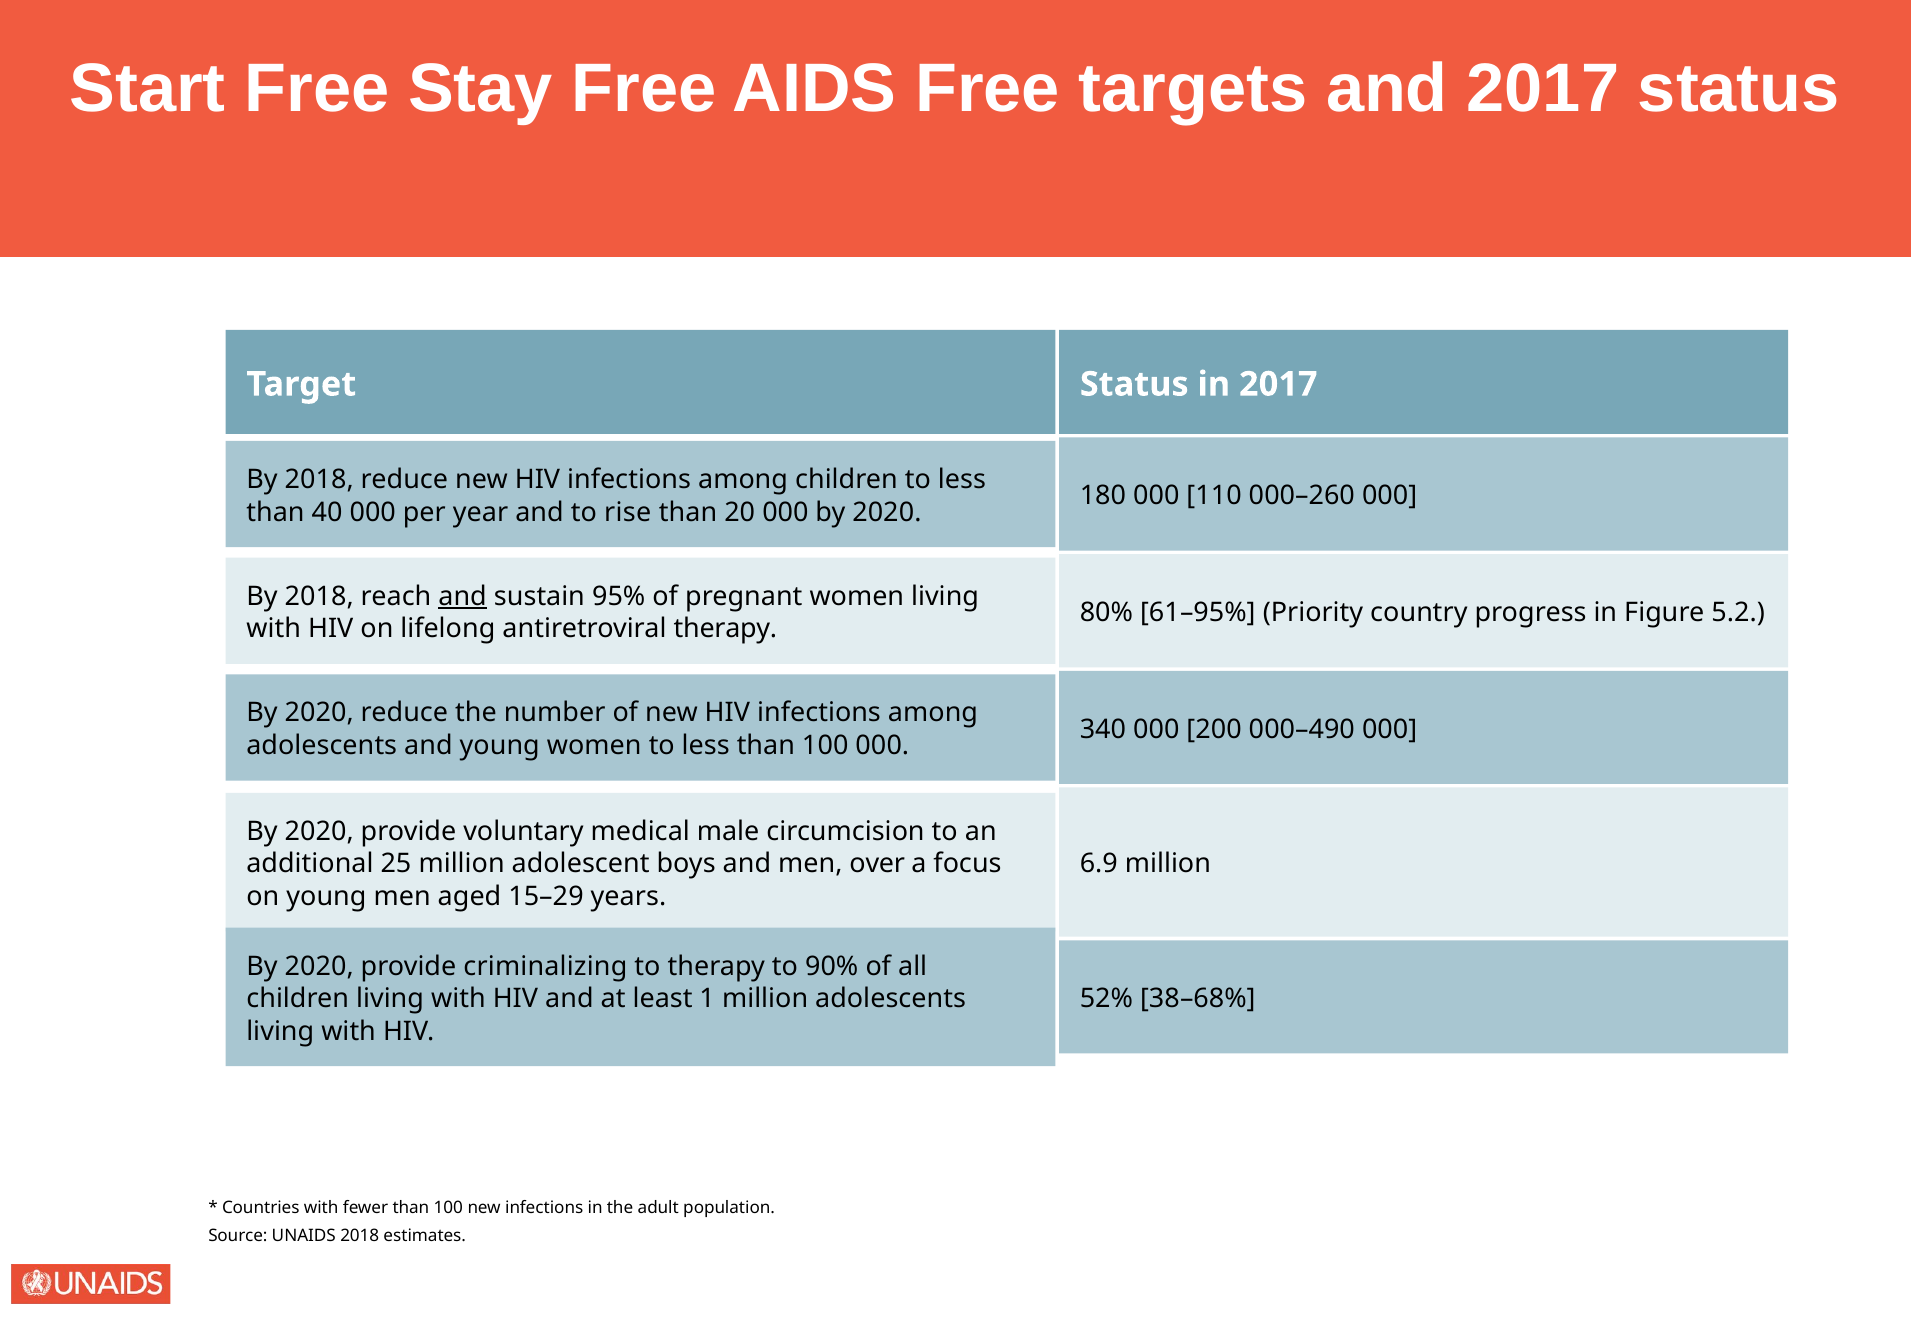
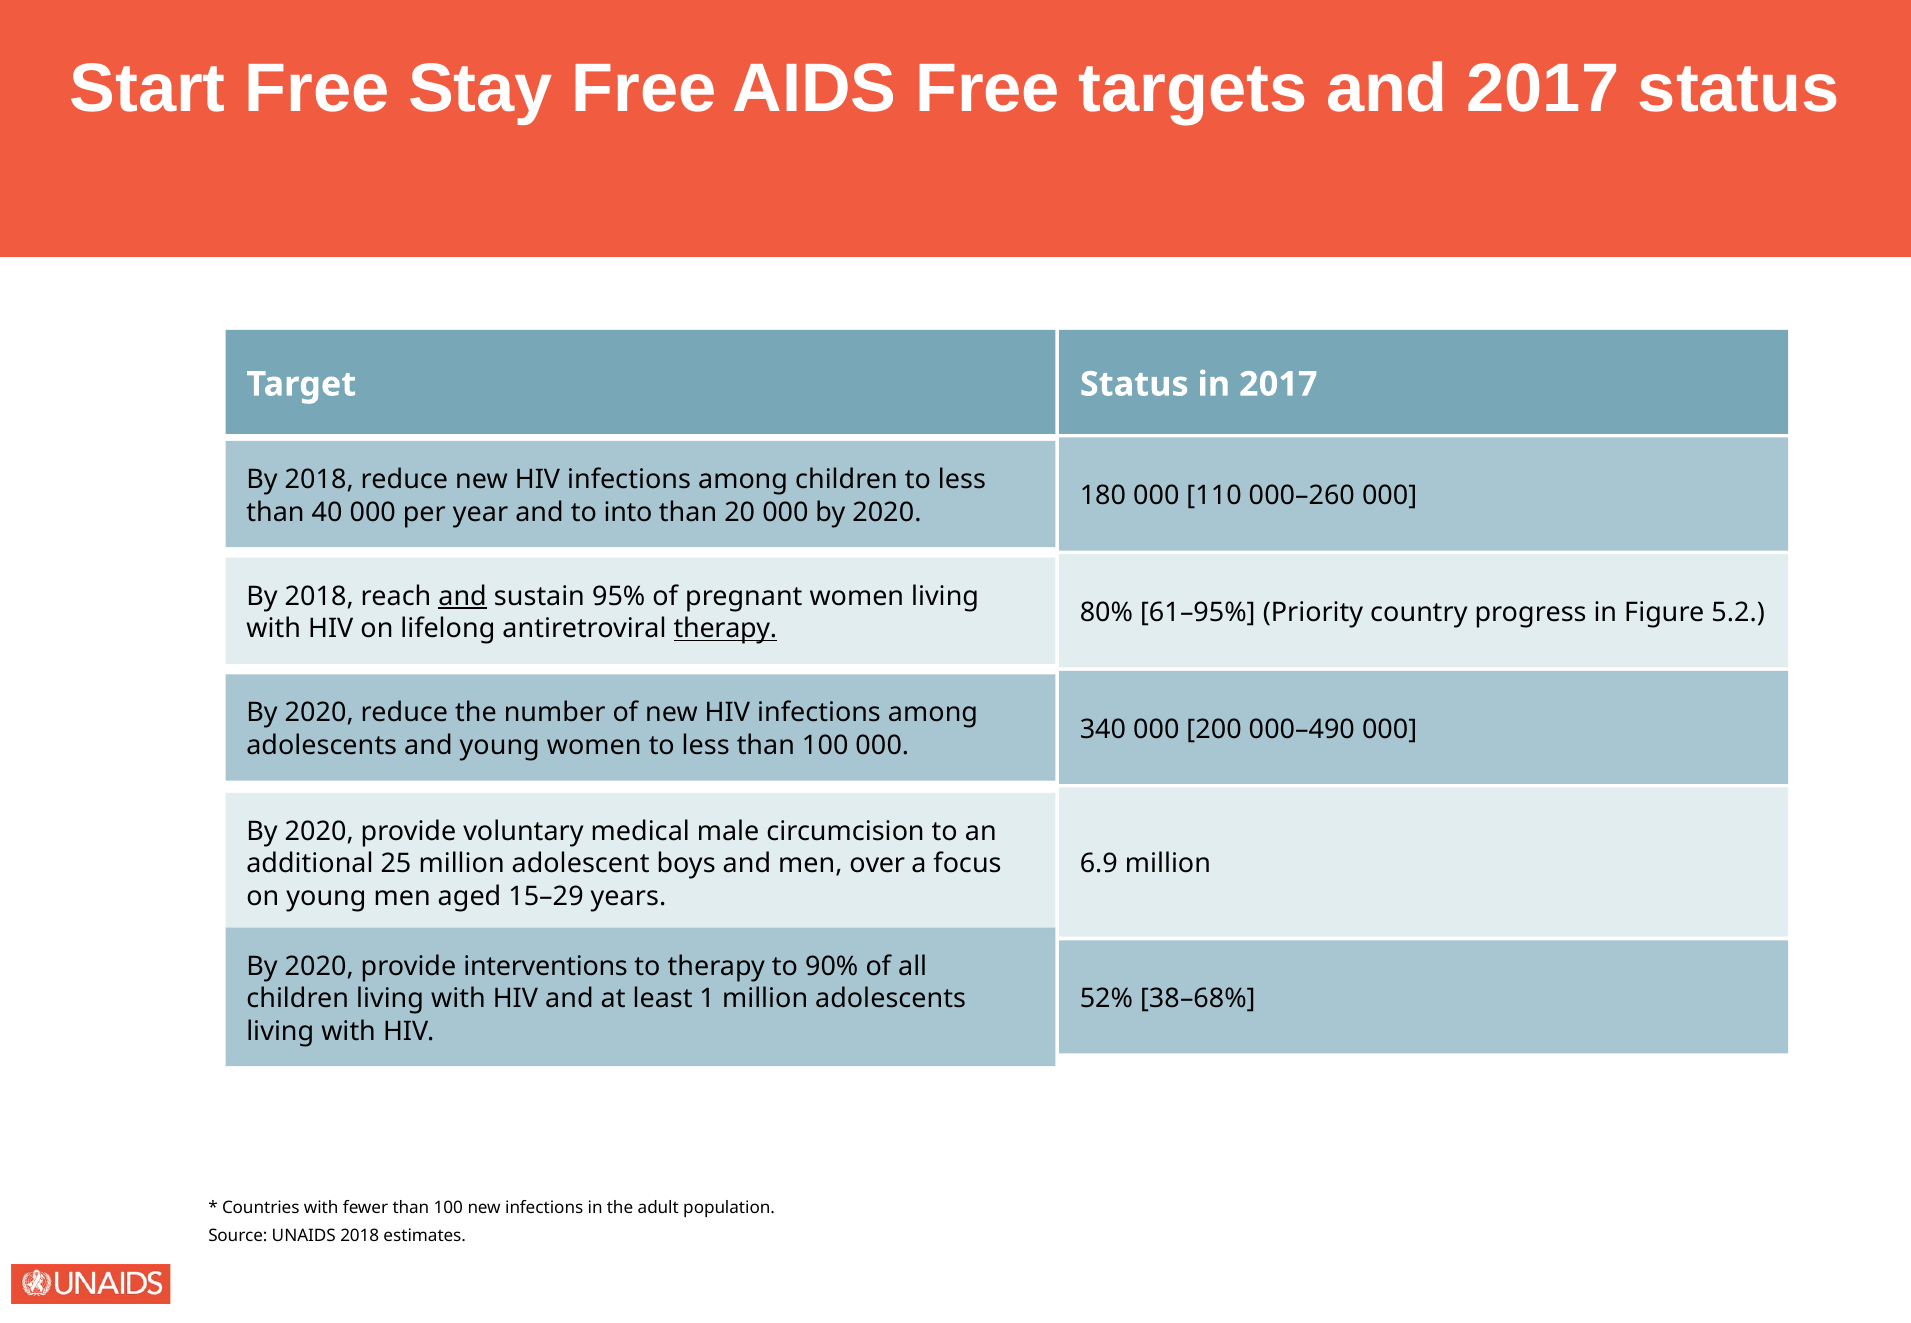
rise: rise -> into (628, 512)
therapy underline: none -> present (725, 629)
criminalizing: criminalizing -> interventions (546, 966)
